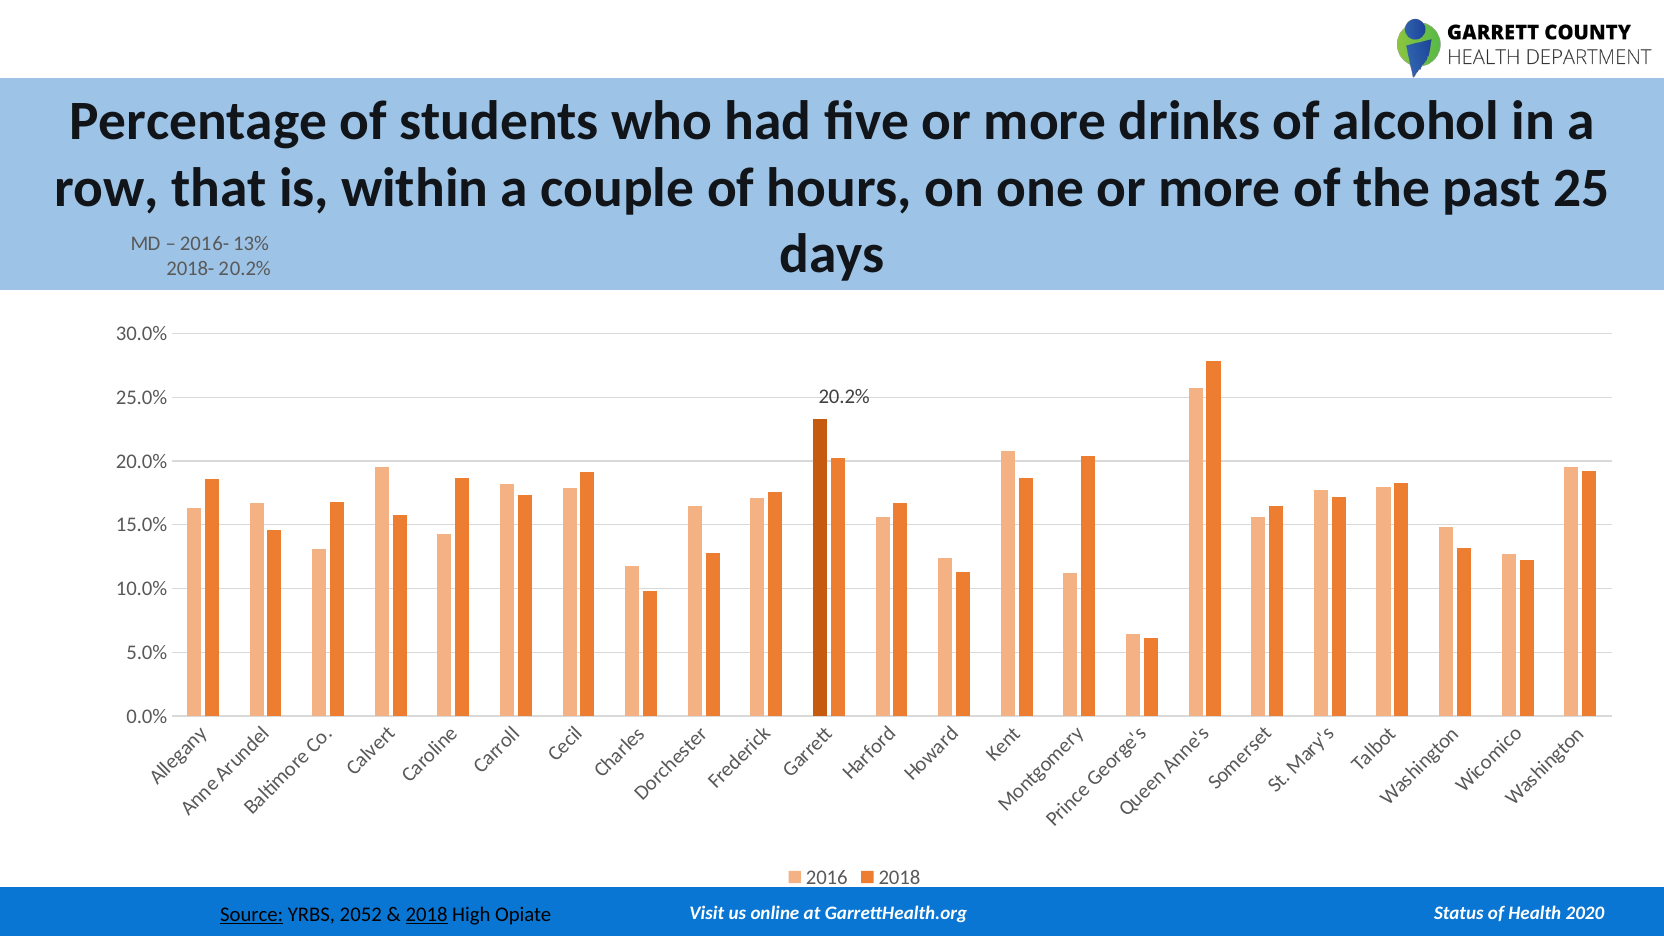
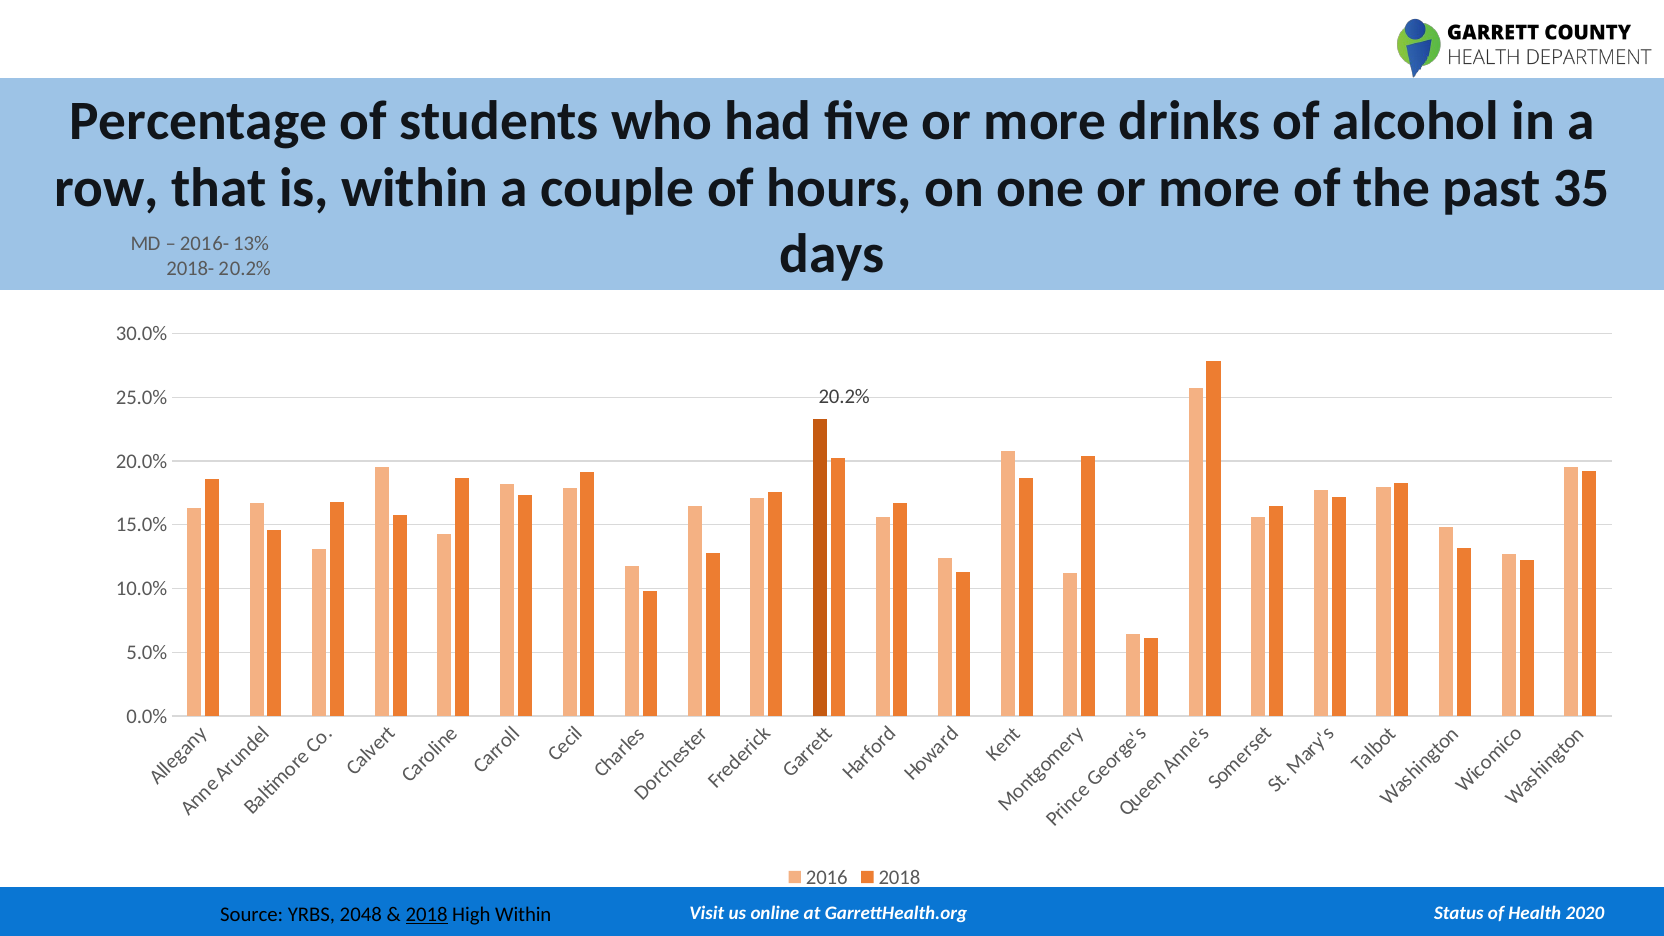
25: 25 -> 35 (1582, 188)
Source underline: present -> none (252, 914)
2052: 2052 -> 2048 (361, 914)
High Opiate: Opiate -> Within (523, 914)
